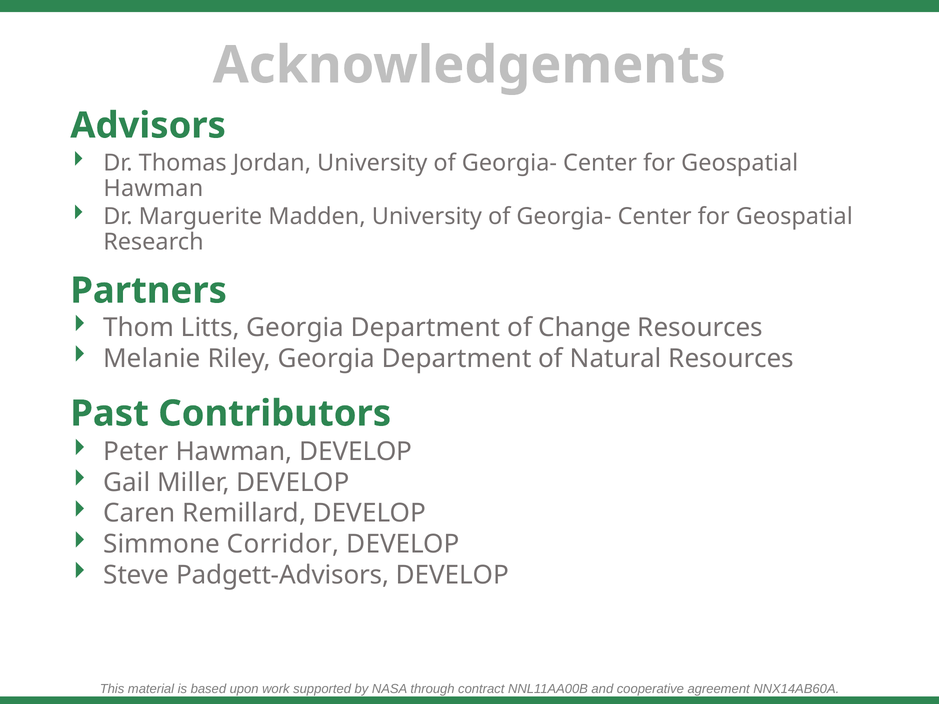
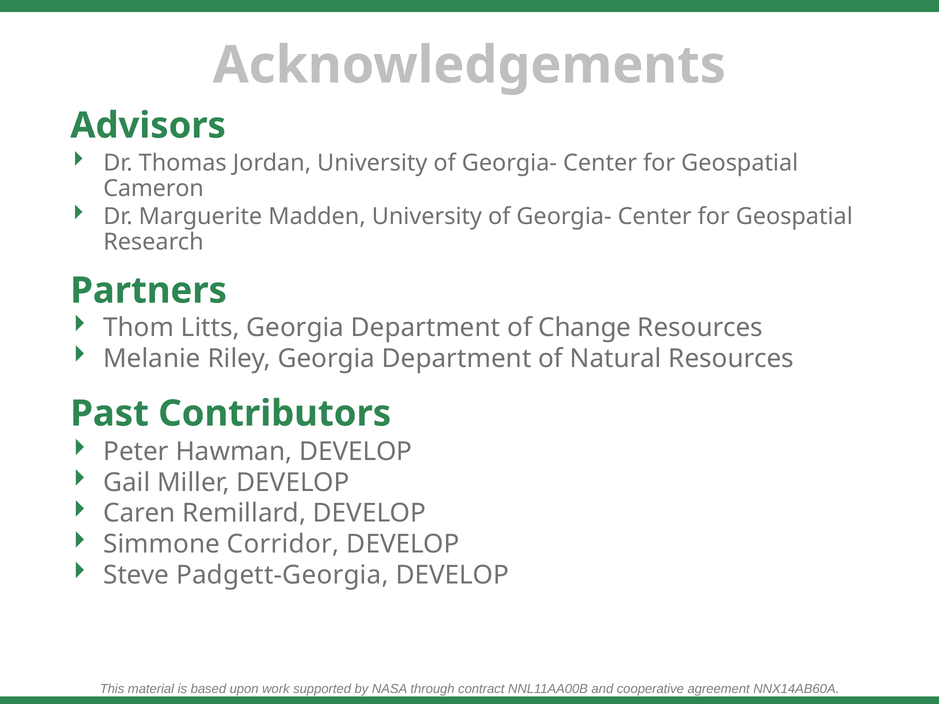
Hawman: Hawman -> Cameron (154, 189)
Padgett-Advisors: Padgett-Advisors -> Padgett-Georgia (282, 575)
